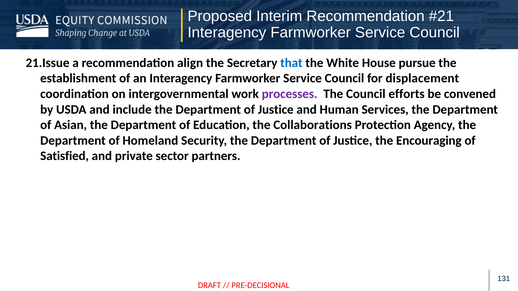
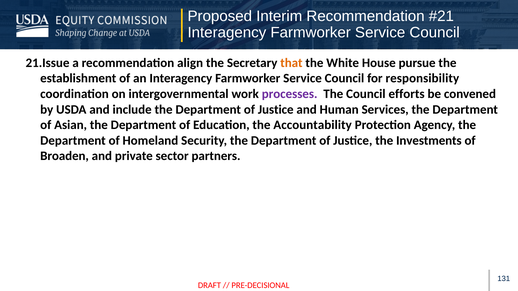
that colour: blue -> orange (291, 63)
displacement: displacement -> responsibility (422, 78)
Collaborations: Collaborations -> Accountability (313, 125)
Encouraging: Encouraging -> Investments (429, 141)
Satisfied: Satisfied -> Broaden (65, 156)
